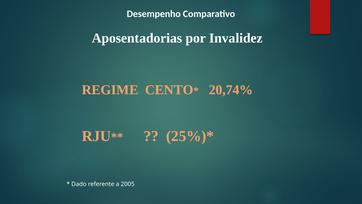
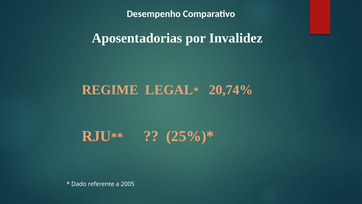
CENTO: CENTO -> LEGAL (169, 90)
